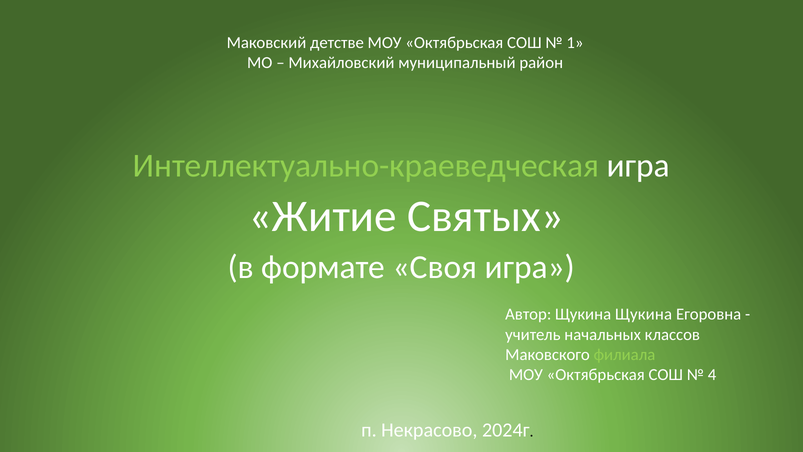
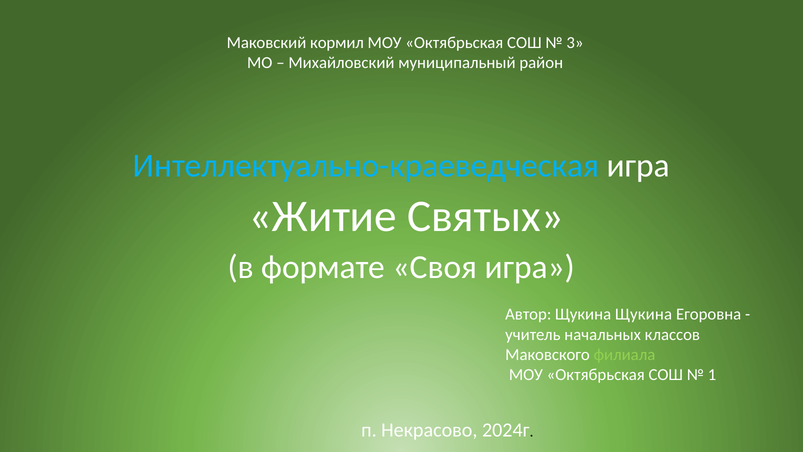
детстве: детстве -> кормил (337, 43)
1: 1 -> 3 (575, 43)
Интеллектуально-краеведческая colour: light green -> light blue (366, 165)
4: 4 -> 1 (712, 374)
